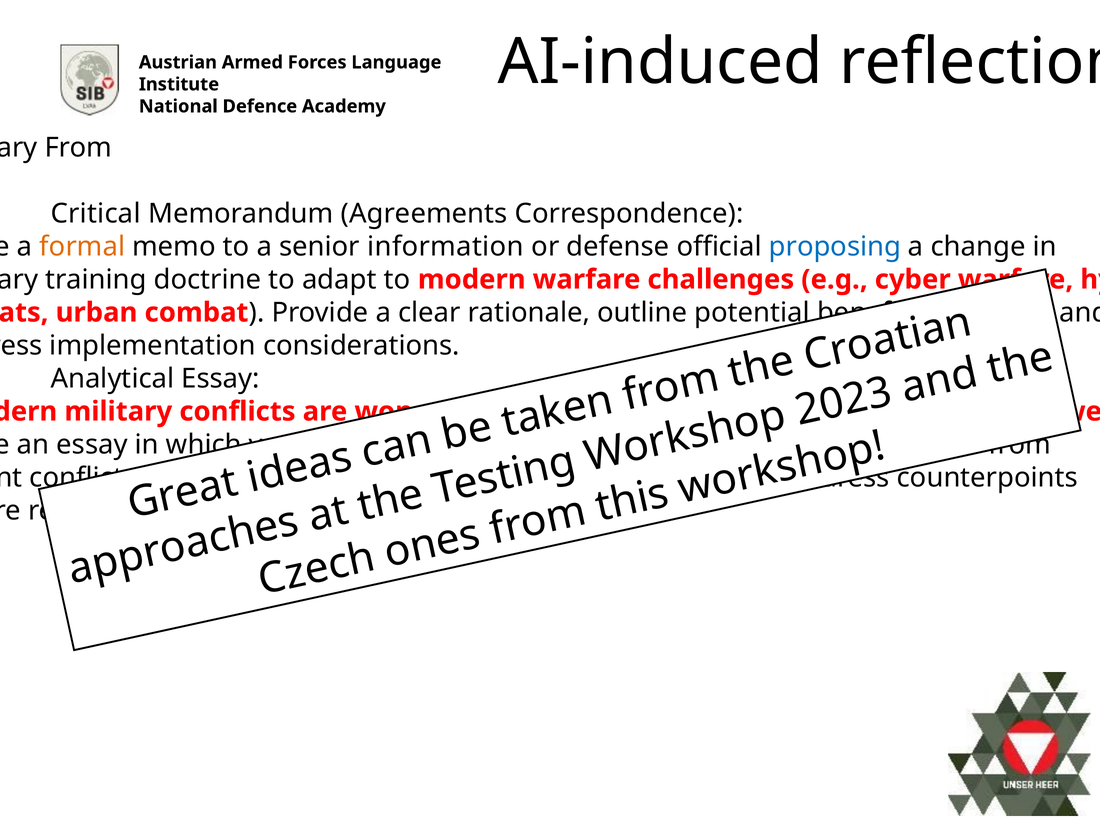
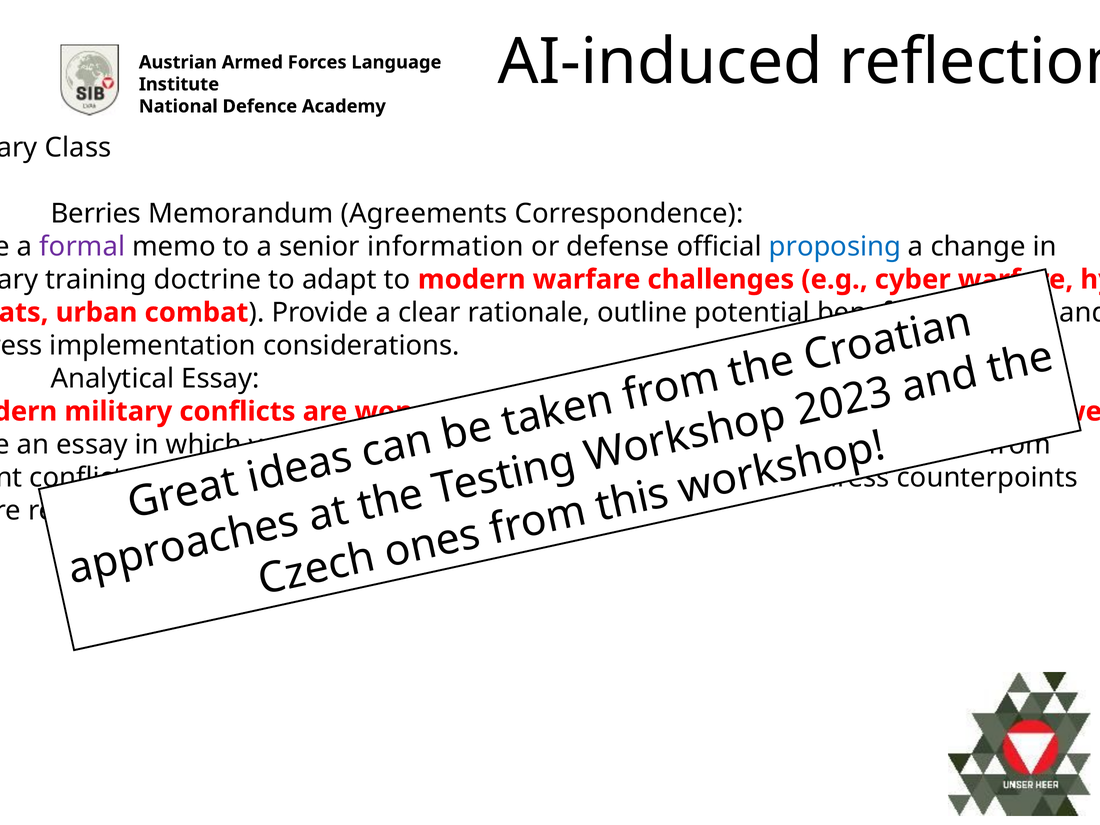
From: From -> Class (78, 148)
Critical: Critical -> Berries (96, 214)
formal colour: orange -> purple (82, 247)
